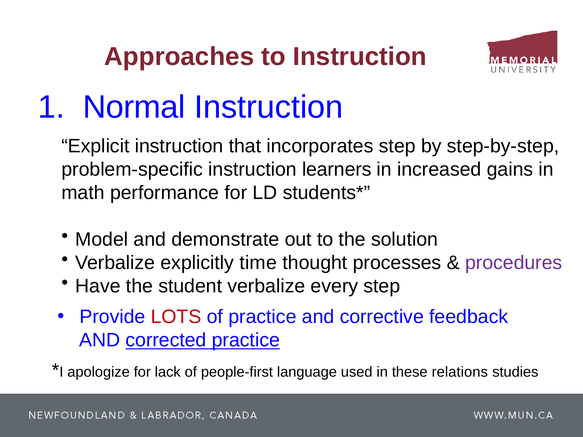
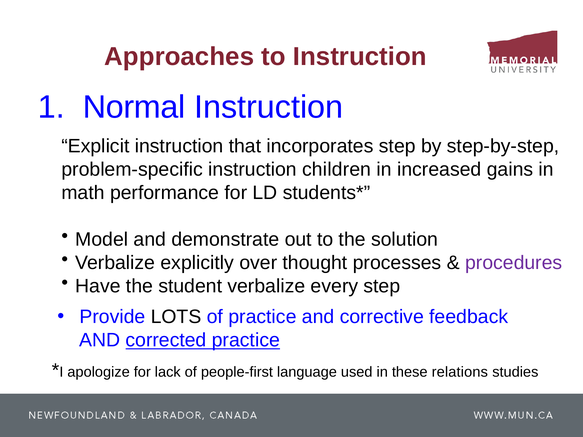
learners: learners -> children (337, 170)
time: time -> over (258, 263)
LOTS colour: red -> black (176, 317)
